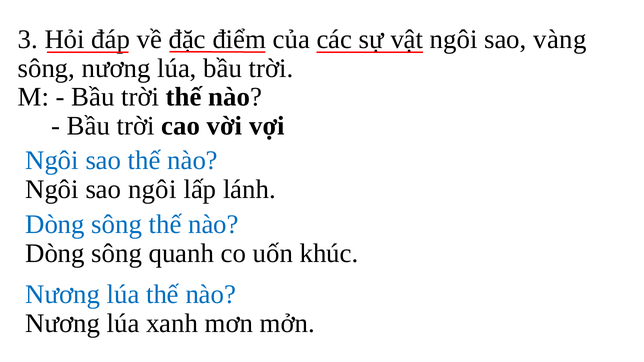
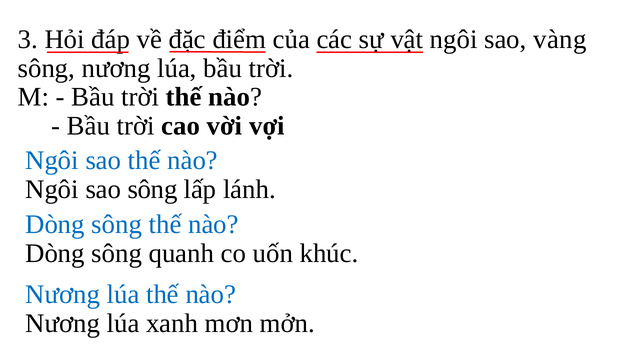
sao ngôi: ngôi -> sông (153, 190)
